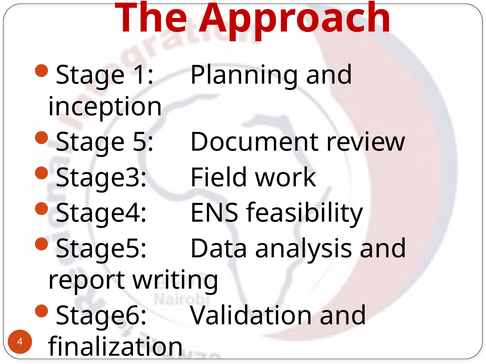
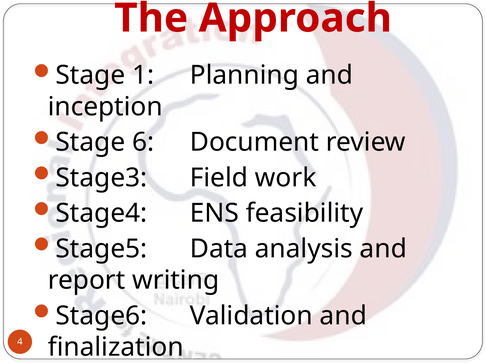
5: 5 -> 6 (143, 142)
